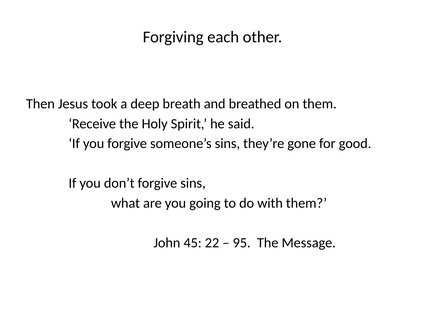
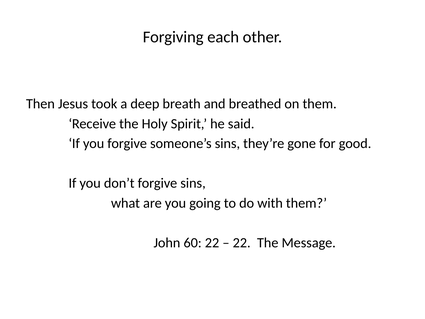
45: 45 -> 60 (193, 243)
95: 95 -> 22 (242, 243)
